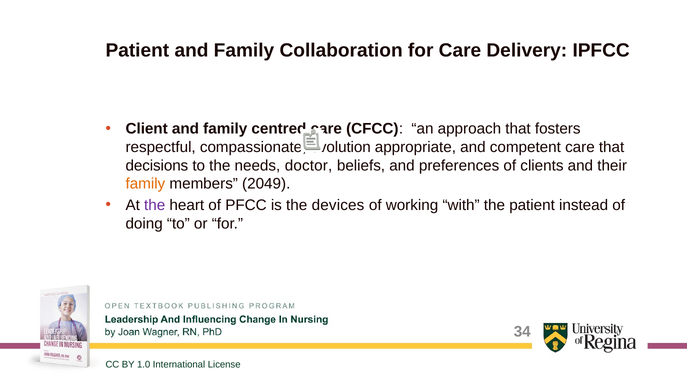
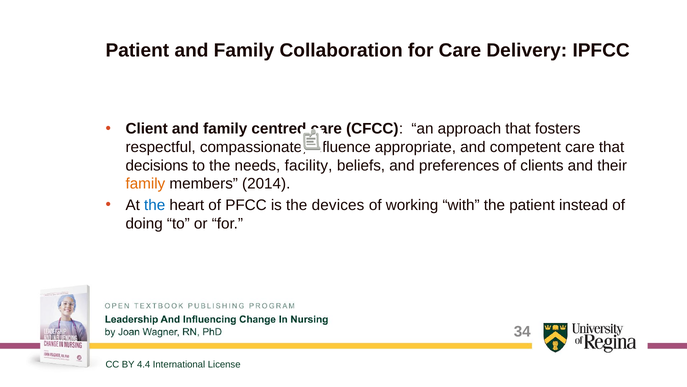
evolution: evolution -> influence (341, 147)
doctor: doctor -> facility (309, 165)
2049: 2049 -> 2014 (266, 184)
the colour: purple -> blue (155, 205)
1.0: 1.0 -> 4.4 (144, 364)
